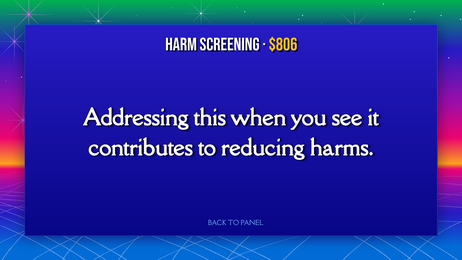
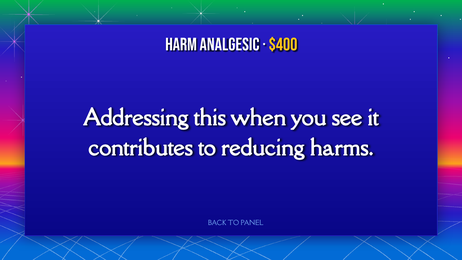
screening: screening -> analgesic (230, 44)
$806: $806 -> $400 (283, 44)
